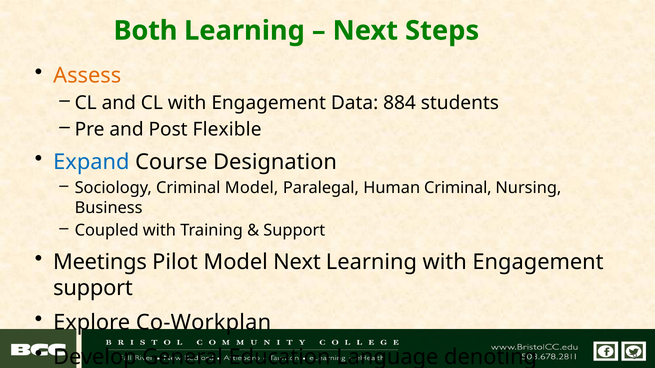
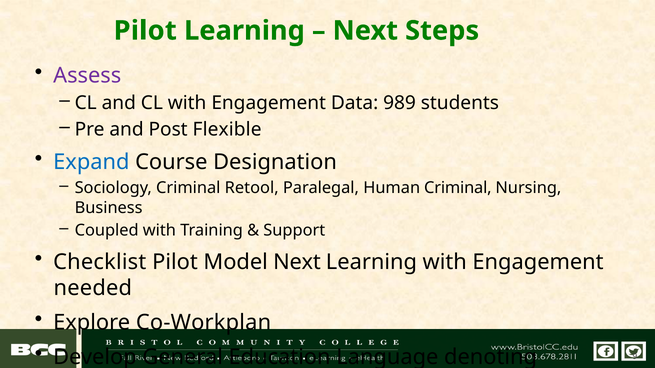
Both: Both -> Pilot (145, 31)
Assess colour: orange -> purple (87, 76)
884: 884 -> 989 (400, 103)
Criminal Model: Model -> Retool (252, 188)
Meetings: Meetings -> Checklist (100, 262)
support: support -> needed (93, 288)
